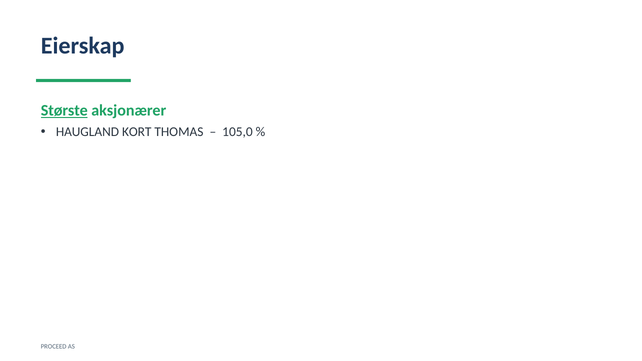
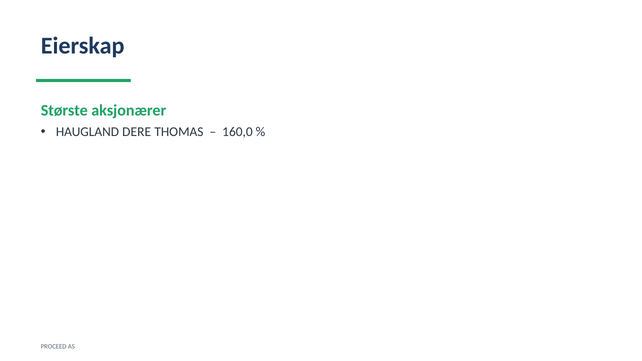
Største underline: present -> none (64, 111)
KORT: KORT -> DERE (137, 132)
105,0: 105,0 -> 160,0 (237, 132)
